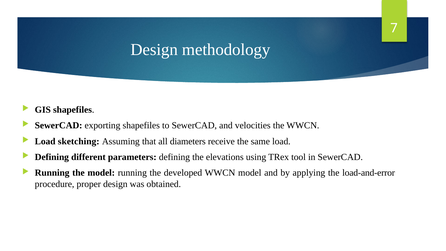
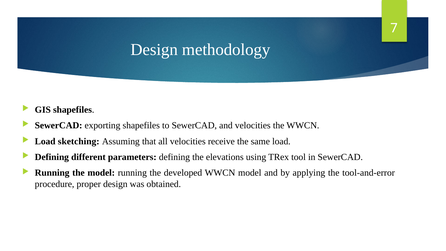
all diameters: diameters -> velocities (188, 141)
load-and-error: load-and-error -> tool-and-error (369, 173)
